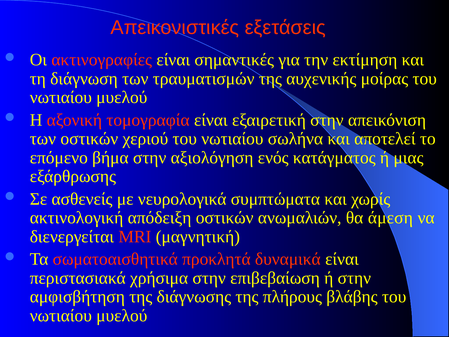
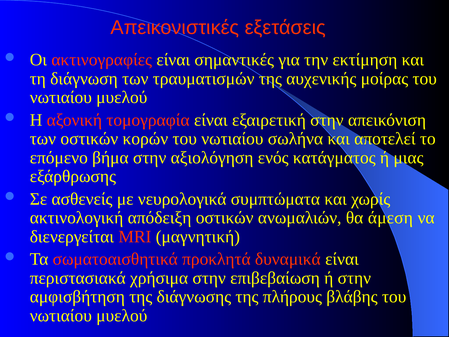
χεριού: χεριού -> κορών (145, 139)
